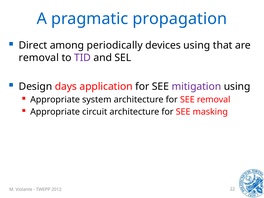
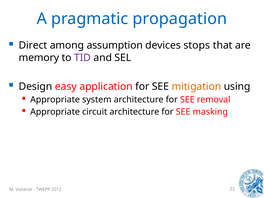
periodically: periodically -> assumption (115, 45)
devices using: using -> stops (197, 45)
removal: removal -> memory (39, 58)
days: days -> easy (66, 86)
mitigation colour: purple -> orange (196, 86)
